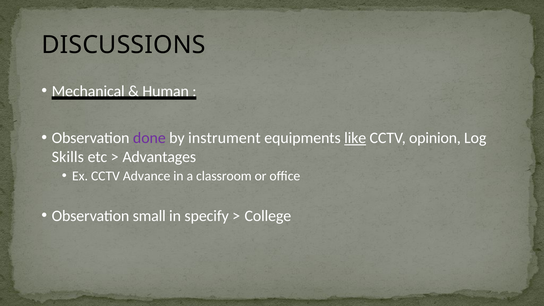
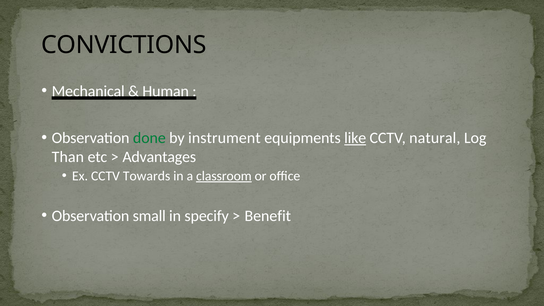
DISCUSSIONS: DISCUSSIONS -> CONVICTIONS (124, 45)
done colour: purple -> green (149, 138)
opinion: opinion -> natural (435, 138)
Skills: Skills -> Than (68, 157)
Advance: Advance -> Towards (147, 176)
classroom underline: none -> present (224, 176)
College: College -> Benefit (268, 216)
